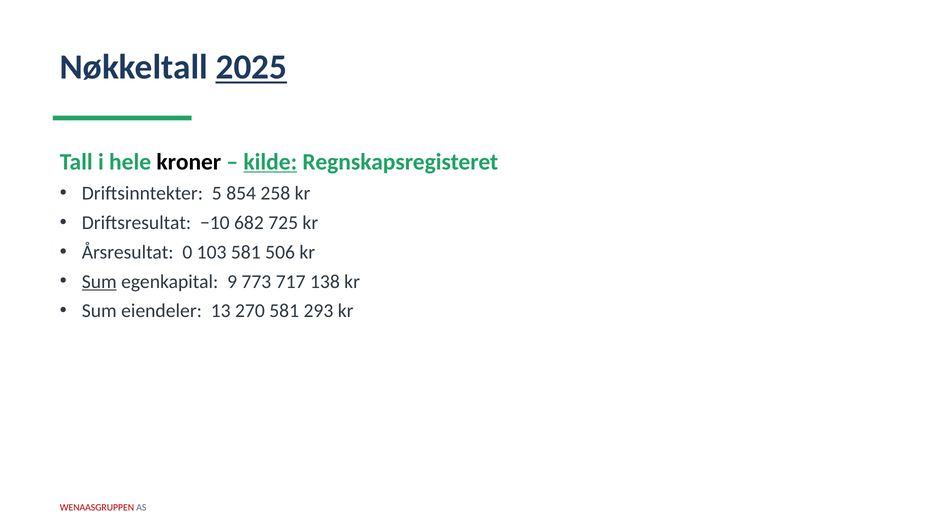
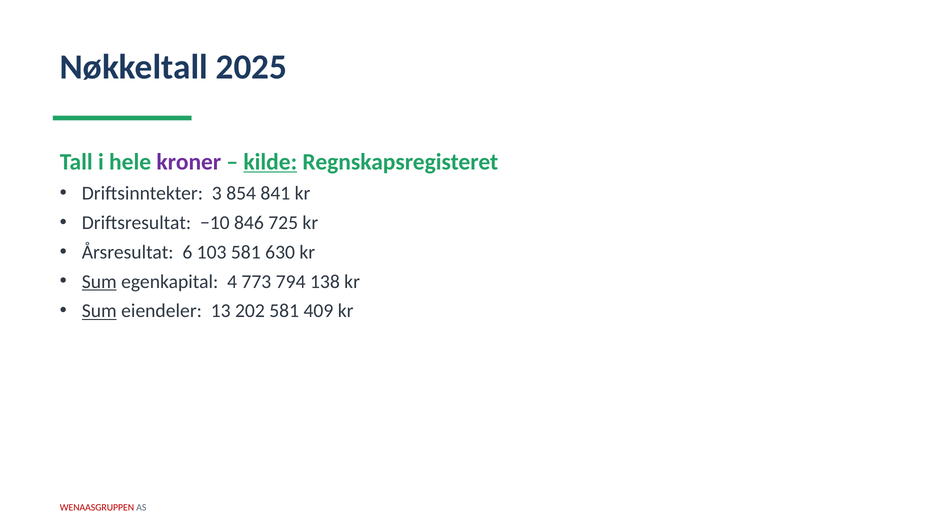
2025 underline: present -> none (251, 67)
kroner colour: black -> purple (189, 162)
5: 5 -> 3 (217, 193)
258: 258 -> 841 (275, 193)
682: 682 -> 846 (249, 223)
0: 0 -> 6 (187, 252)
506: 506 -> 630 (280, 252)
9: 9 -> 4 (232, 281)
717: 717 -> 794 (291, 281)
Sum underline: none -> present (99, 311)
270: 270 -> 202 (250, 311)
293: 293 -> 409 (318, 311)
